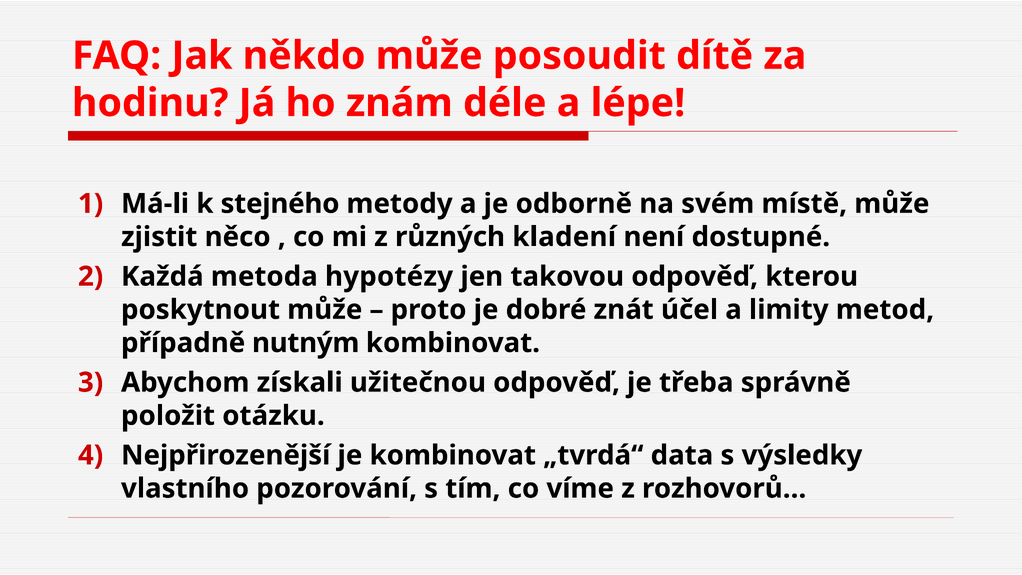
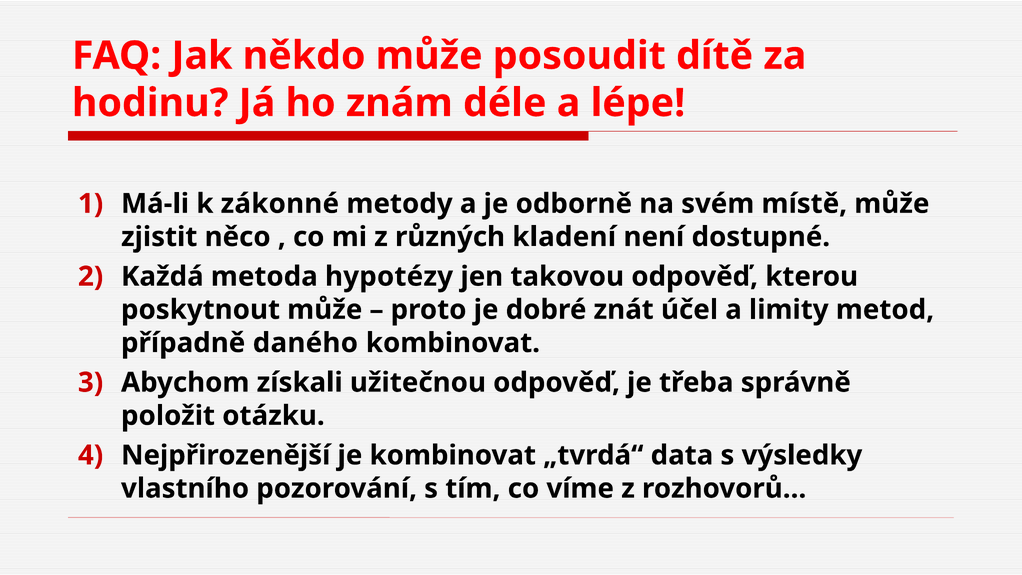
stejného: stejného -> zákonné (280, 204)
nutným: nutným -> daného (305, 343)
